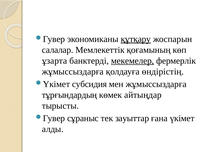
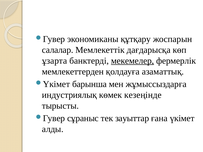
құтқару underline: present -> none (136, 39)
қоғамының: қоғамының -> дағдарысқа (149, 50)
жұмыссыздарға: жұмыссыздарға -> мемлекеттерден (73, 72)
өндірістің: өндірістің -> азаматтық (163, 72)
субсидия: субсидия -> барынша (89, 84)
тұрғындардың: тұрғындардың -> индустриялық (69, 95)
айтыңдар: айтыңдар -> кезеңінде (143, 95)
